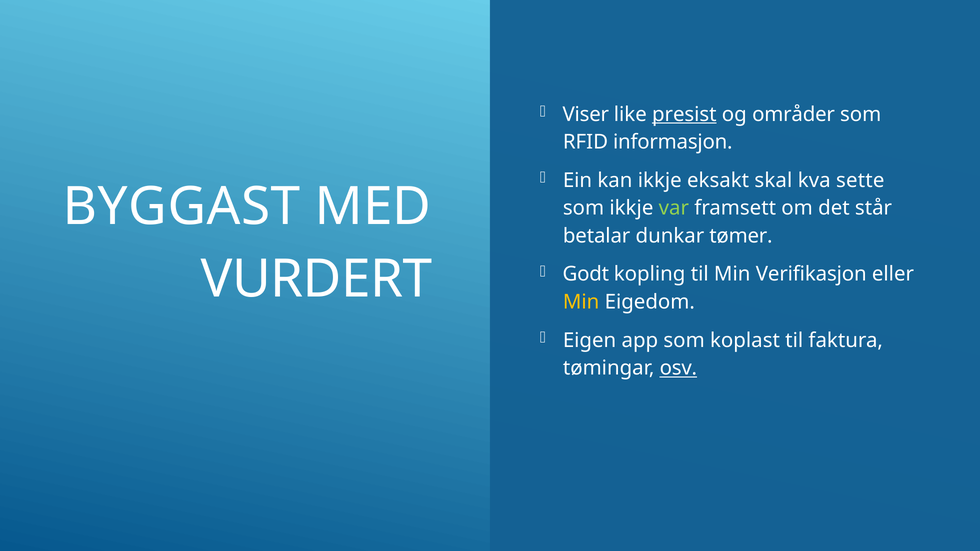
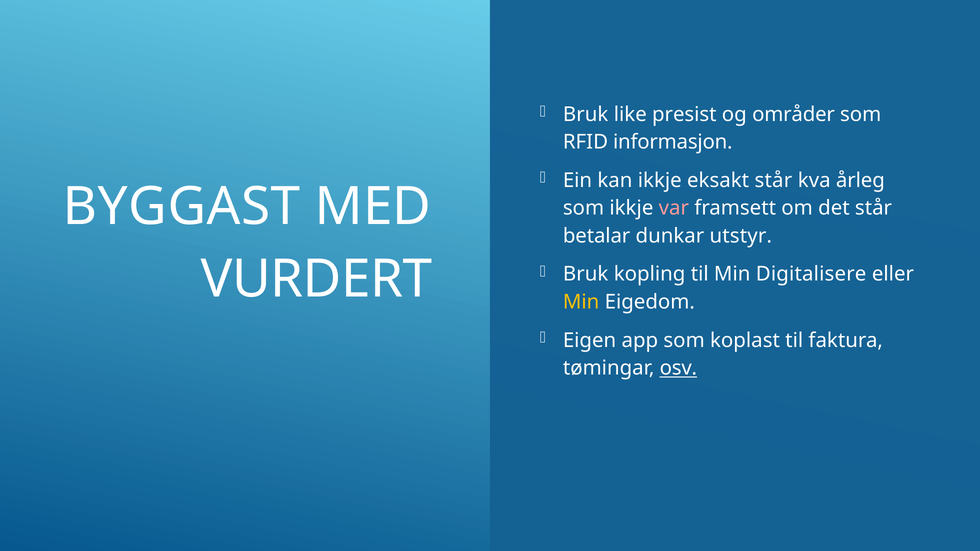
Viser: Viser -> Bruk (586, 114)
presist underline: present -> none (684, 114)
eksakt skal: skal -> står (773, 180)
sette: sette -> årleg (860, 180)
var colour: light green -> pink (674, 208)
tømer: tømer -> utstyr (741, 236)
Godt: Godt -> Bruk (586, 274)
Verifikasjon: Verifikasjon -> Digitalisere (811, 274)
